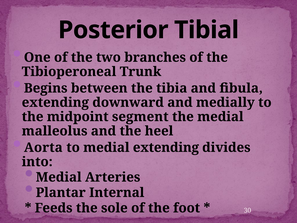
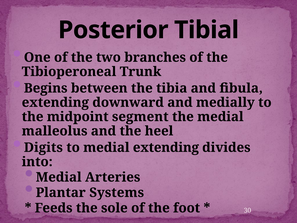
Aorta: Aorta -> Digits (43, 147)
Internal: Internal -> Systems (117, 192)
